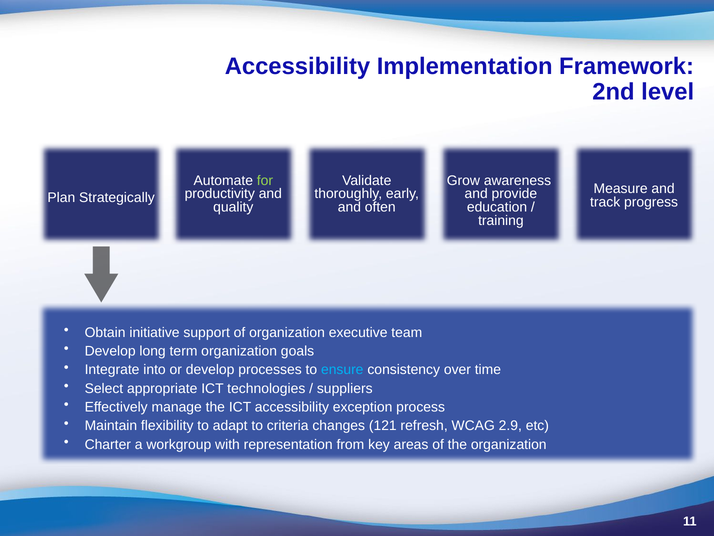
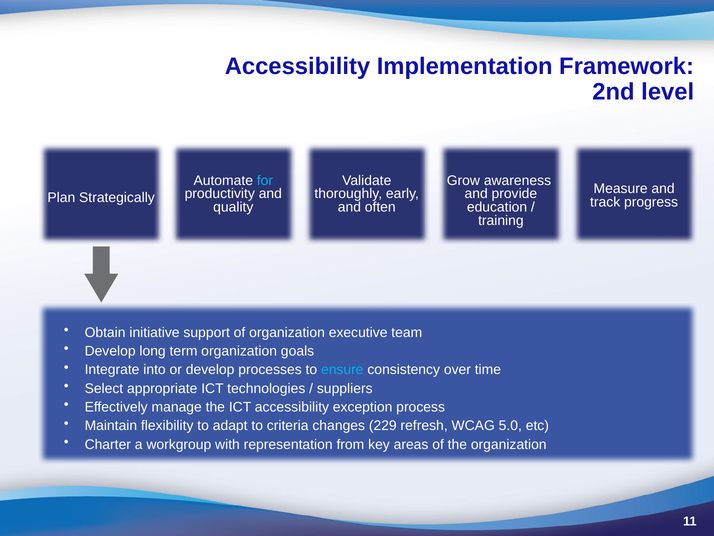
for colour: light green -> light blue (265, 180)
121: 121 -> 229 (383, 425)
2.9: 2.9 -> 5.0 (510, 425)
